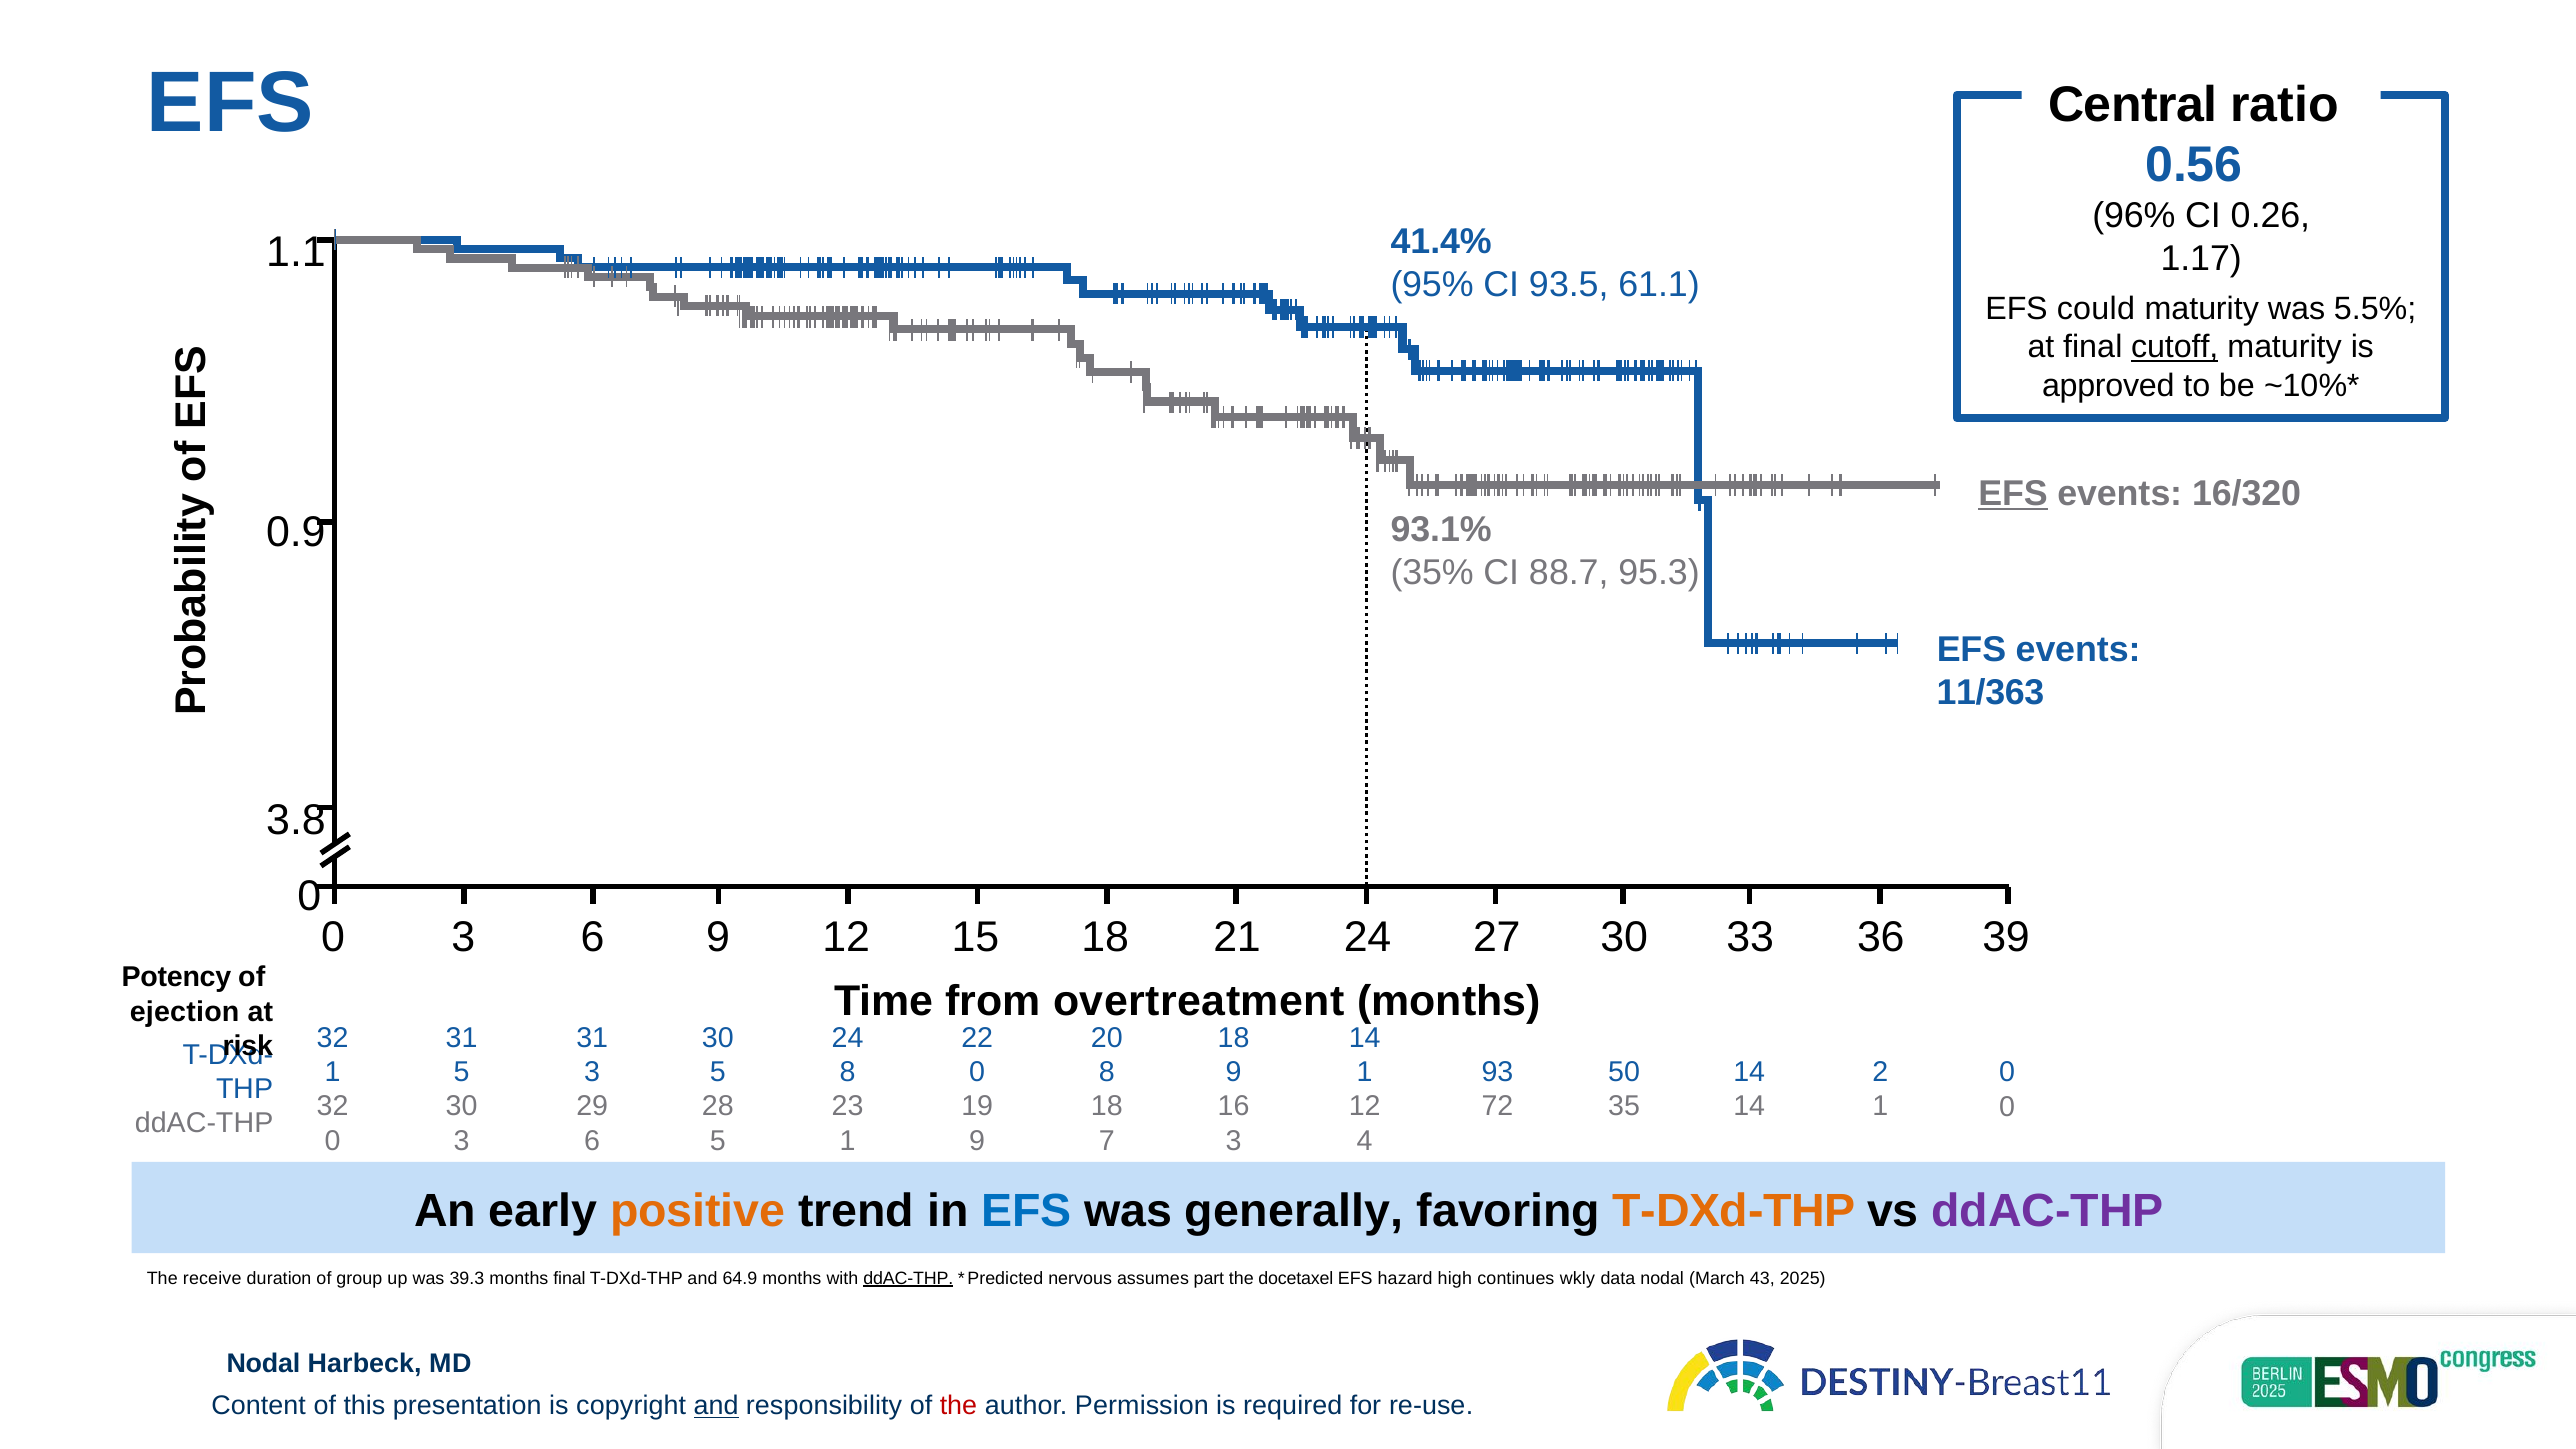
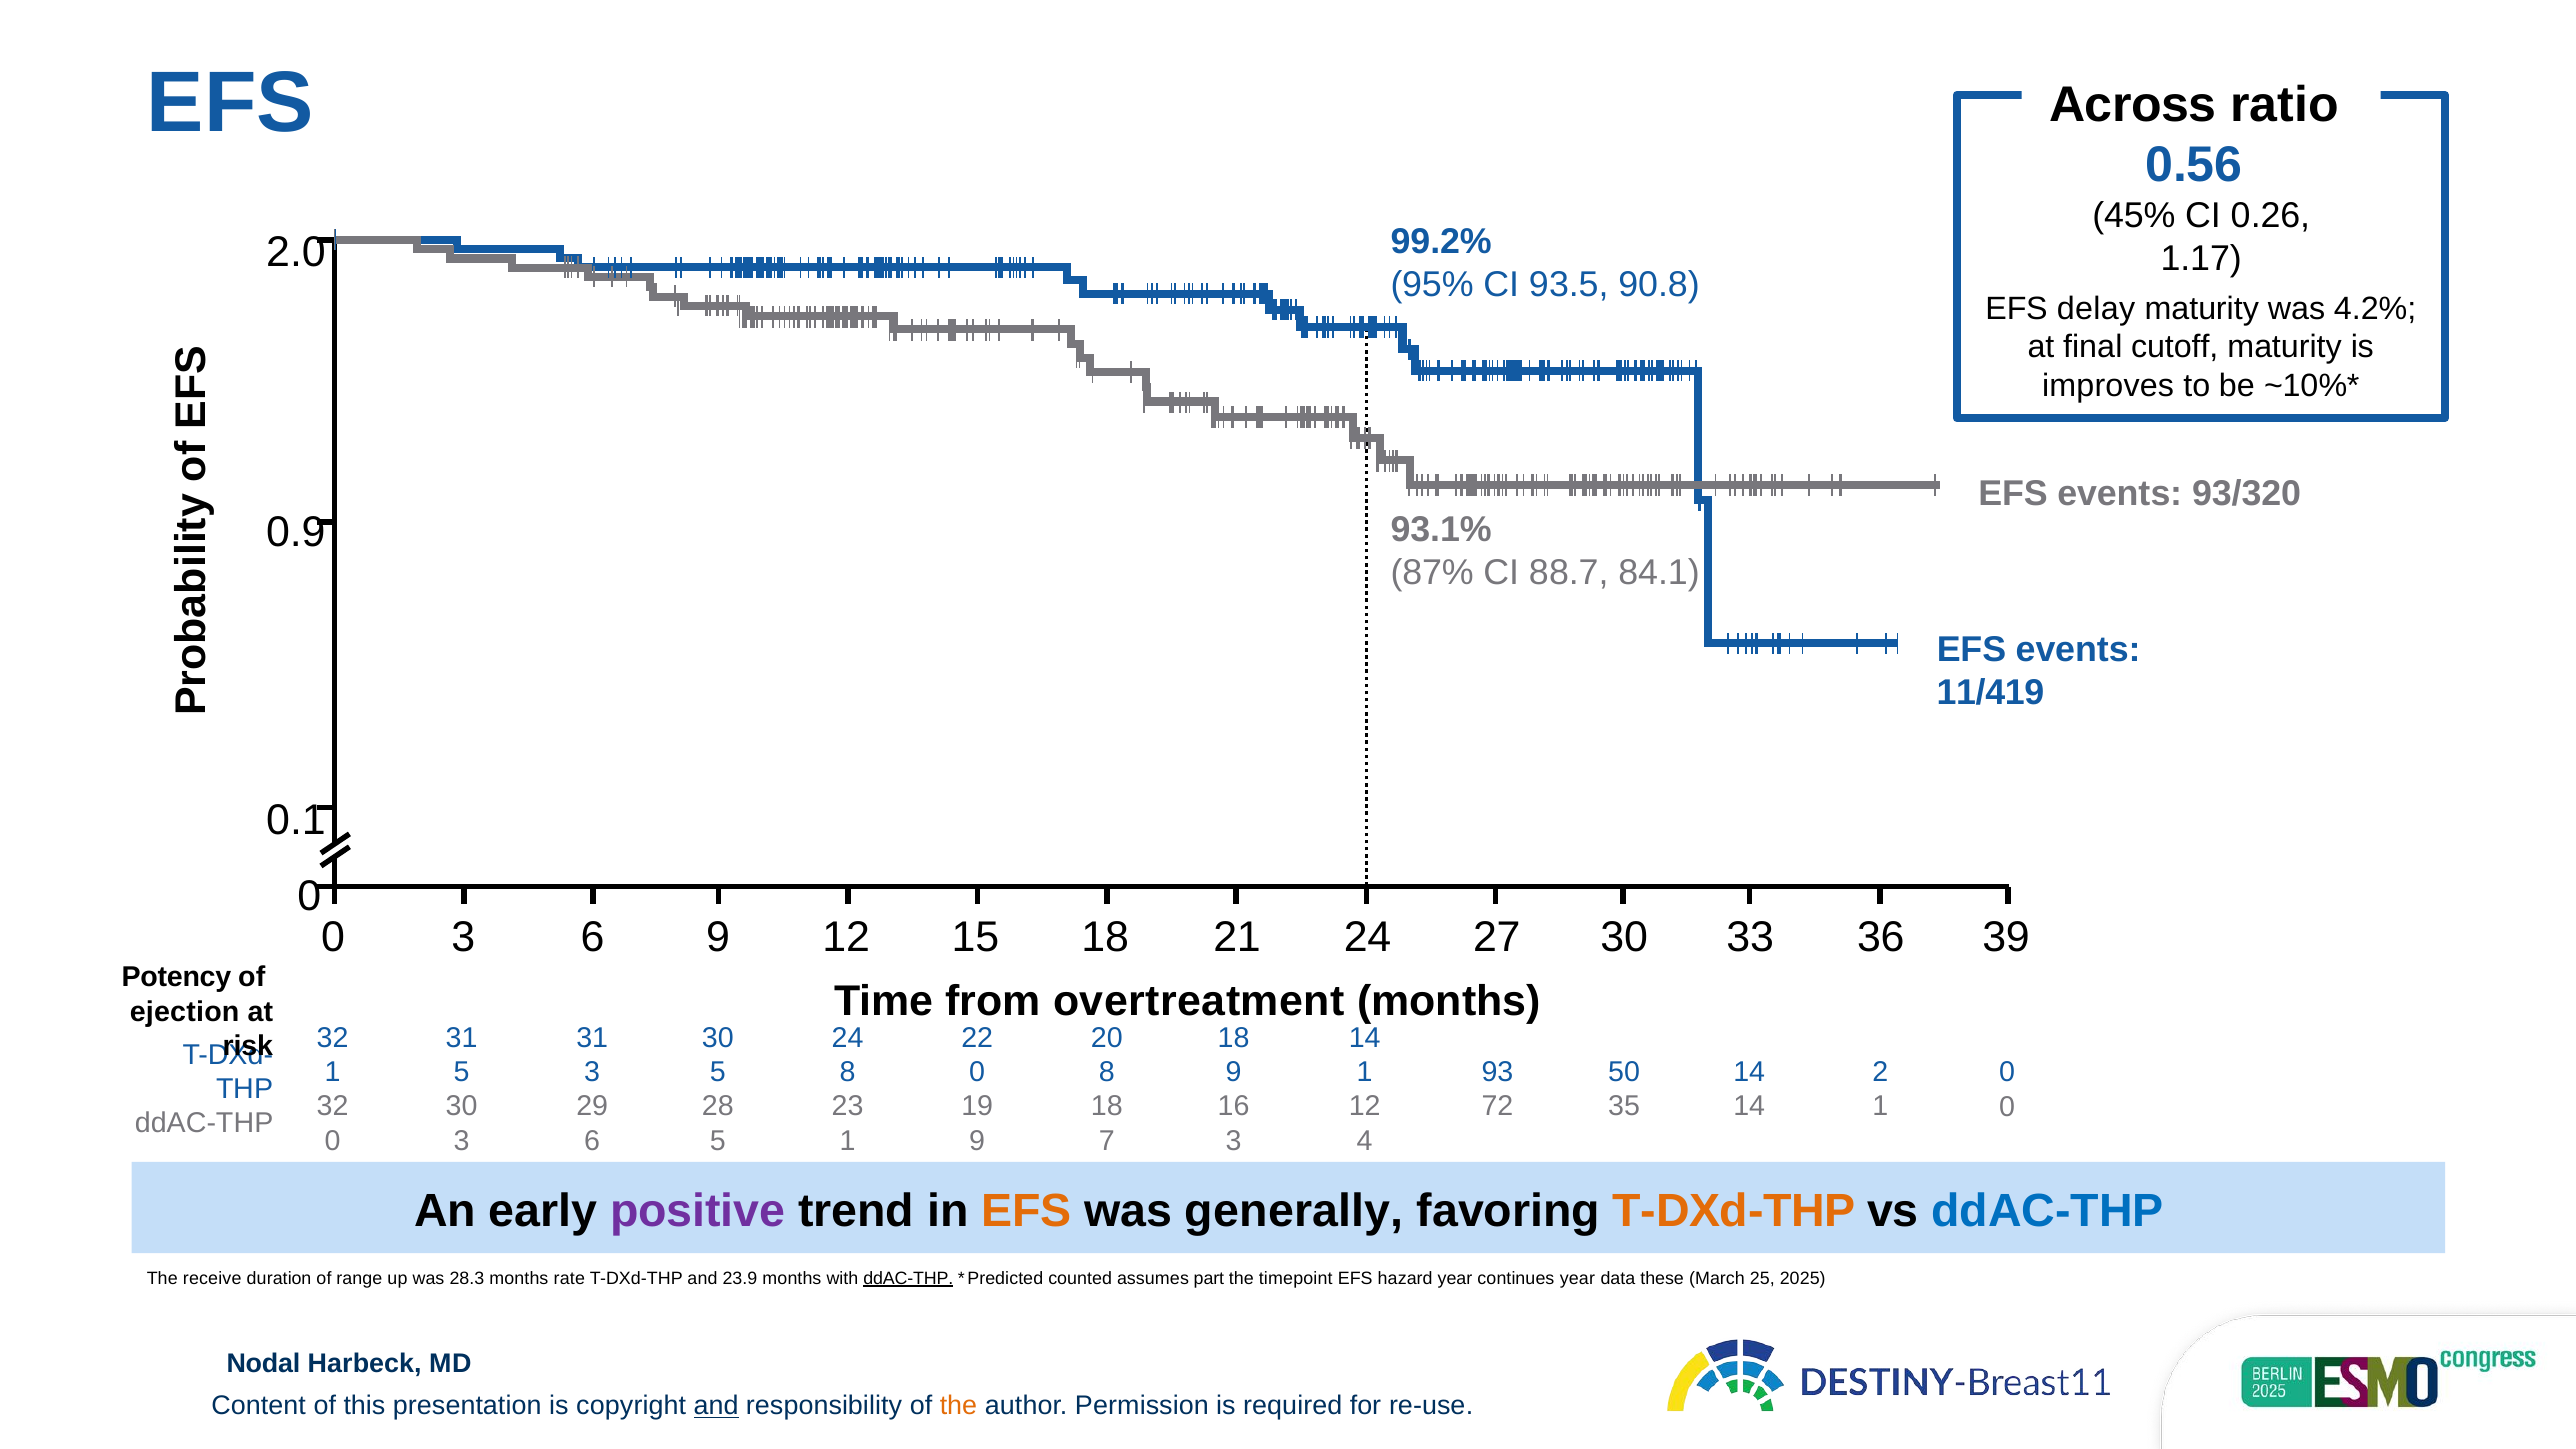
Central: Central -> Across (2133, 105)
96%: 96% -> 45% (2134, 215)
41.4%: 41.4% -> 99.2% (1441, 242)
1.1: 1.1 -> 2.0 (296, 252)
61.1: 61.1 -> 90.8 (1659, 285)
could: could -> delay (2096, 308)
5.5%: 5.5% -> 4.2% (2375, 308)
cutoff underline: present -> none (2175, 347)
approved: approved -> improves (2108, 386)
EFS underline: present -> none (2013, 494)
16/320: 16/320 -> 93/320 (2247, 494)
35%: 35% -> 87% (1432, 573)
95.3: 95.3 -> 84.1 (1659, 573)
11/363: 11/363 -> 11/419 (1990, 693)
3.8: 3.8 -> 0.1 (296, 820)
positive colour: orange -> purple (698, 1211)
EFS colour: blue -> orange (1026, 1211)
ddAC-THP colour: purple -> blue (2048, 1211)
group: group -> range (359, 1278)
39.3: 39.3 -> 28.3 (467, 1278)
months final: final -> rate (569, 1278)
64.9: 64.9 -> 23.9 (740, 1278)
nervous: nervous -> counted (1080, 1278)
docetaxel: docetaxel -> timepoint (1296, 1278)
hazard high: high -> year (1455, 1278)
continues wkly: wkly -> year (1577, 1278)
data nodal: nodal -> these (1662, 1278)
43: 43 -> 25 (1762, 1278)
the colour: red -> orange (958, 1406)
